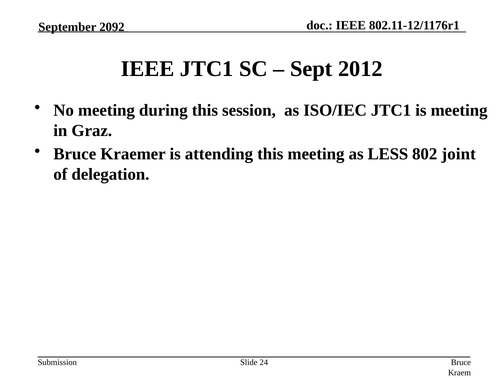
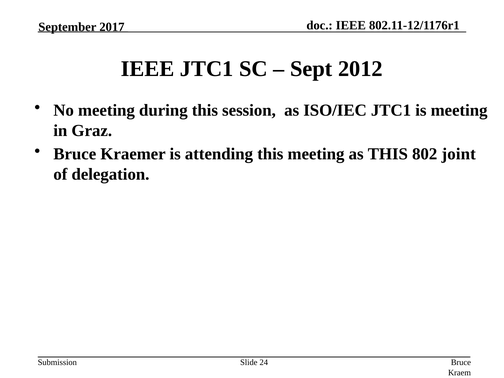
2092: 2092 -> 2017 (112, 27)
as LESS: LESS -> THIS (388, 154)
